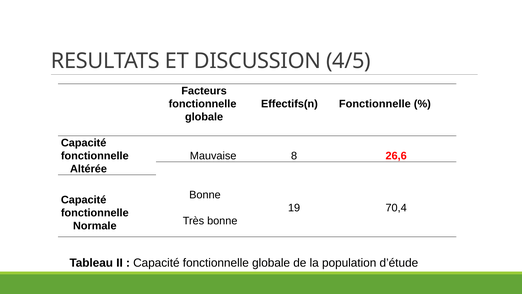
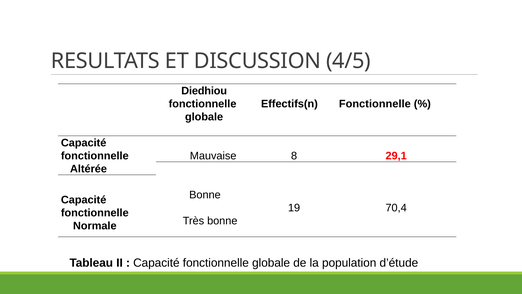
Facteurs: Facteurs -> Diedhiou (204, 91)
26,6: 26,6 -> 29,1 (396, 156)
